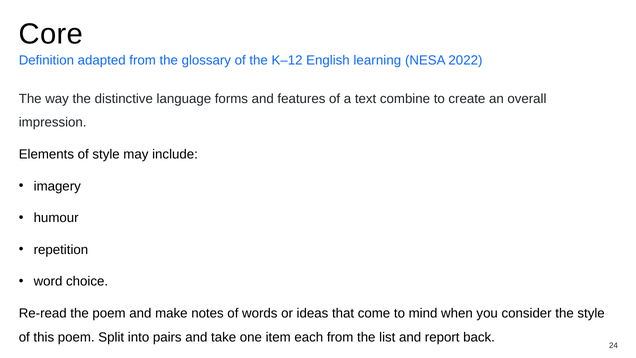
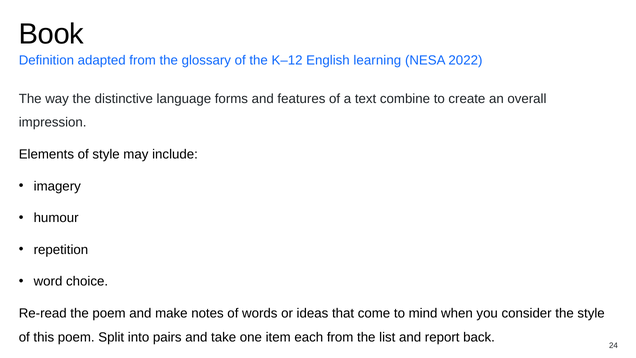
Core: Core -> Book (51, 34)
